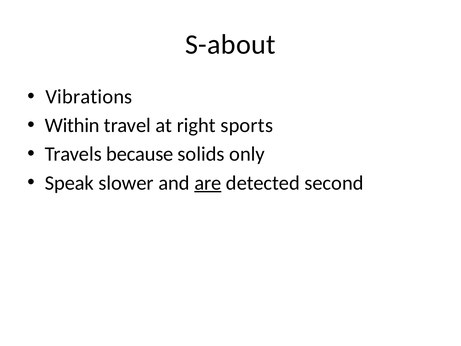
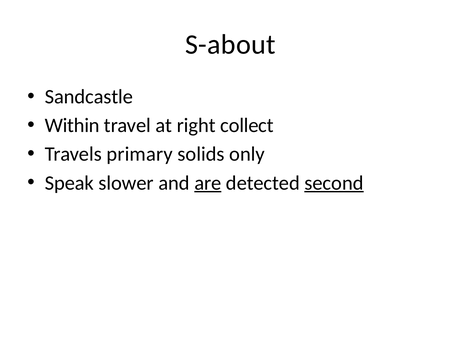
Vibrations: Vibrations -> Sandcastle (89, 97)
sports: sports -> collect (247, 125)
because: because -> primary (140, 154)
second underline: none -> present (334, 183)
